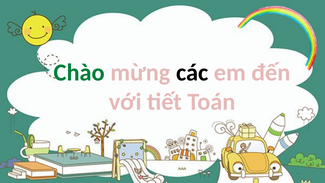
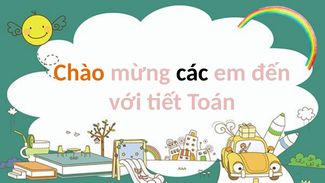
Chào colour: green -> orange (79, 72)
